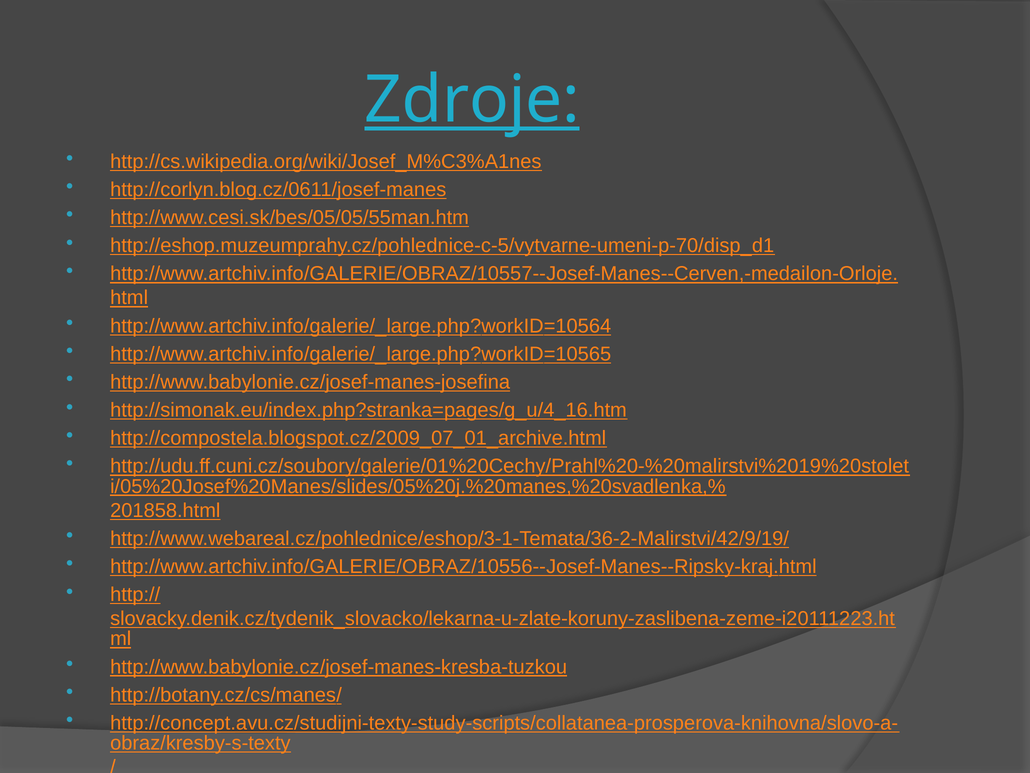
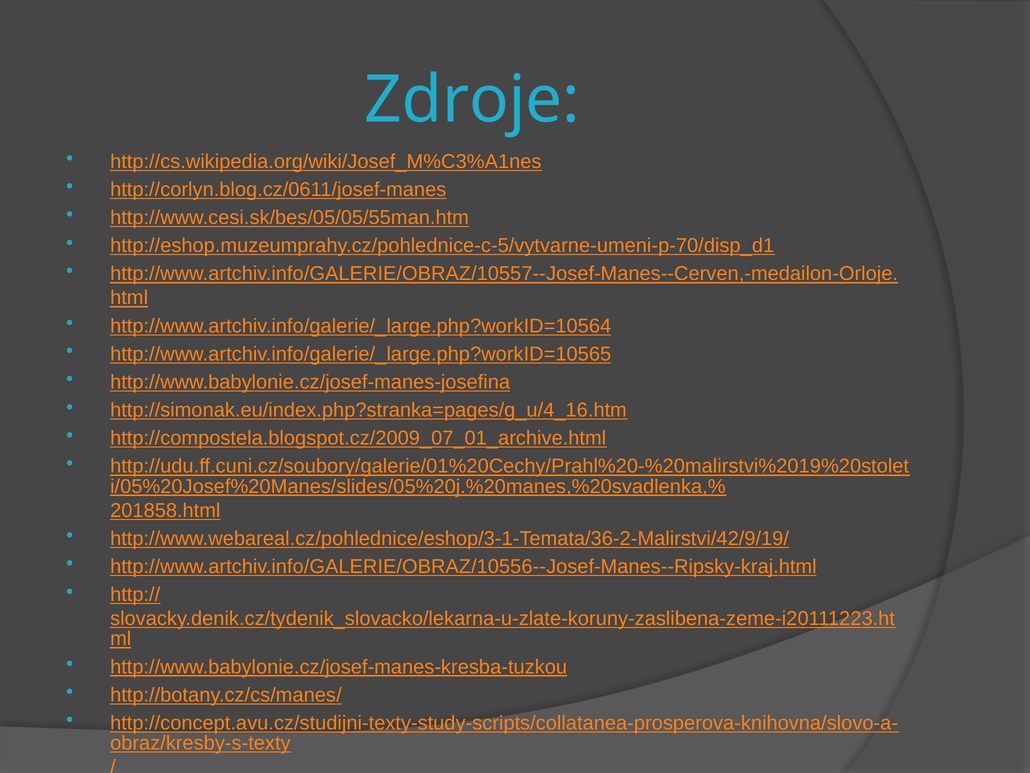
Zdroje underline: present -> none (472, 100)
